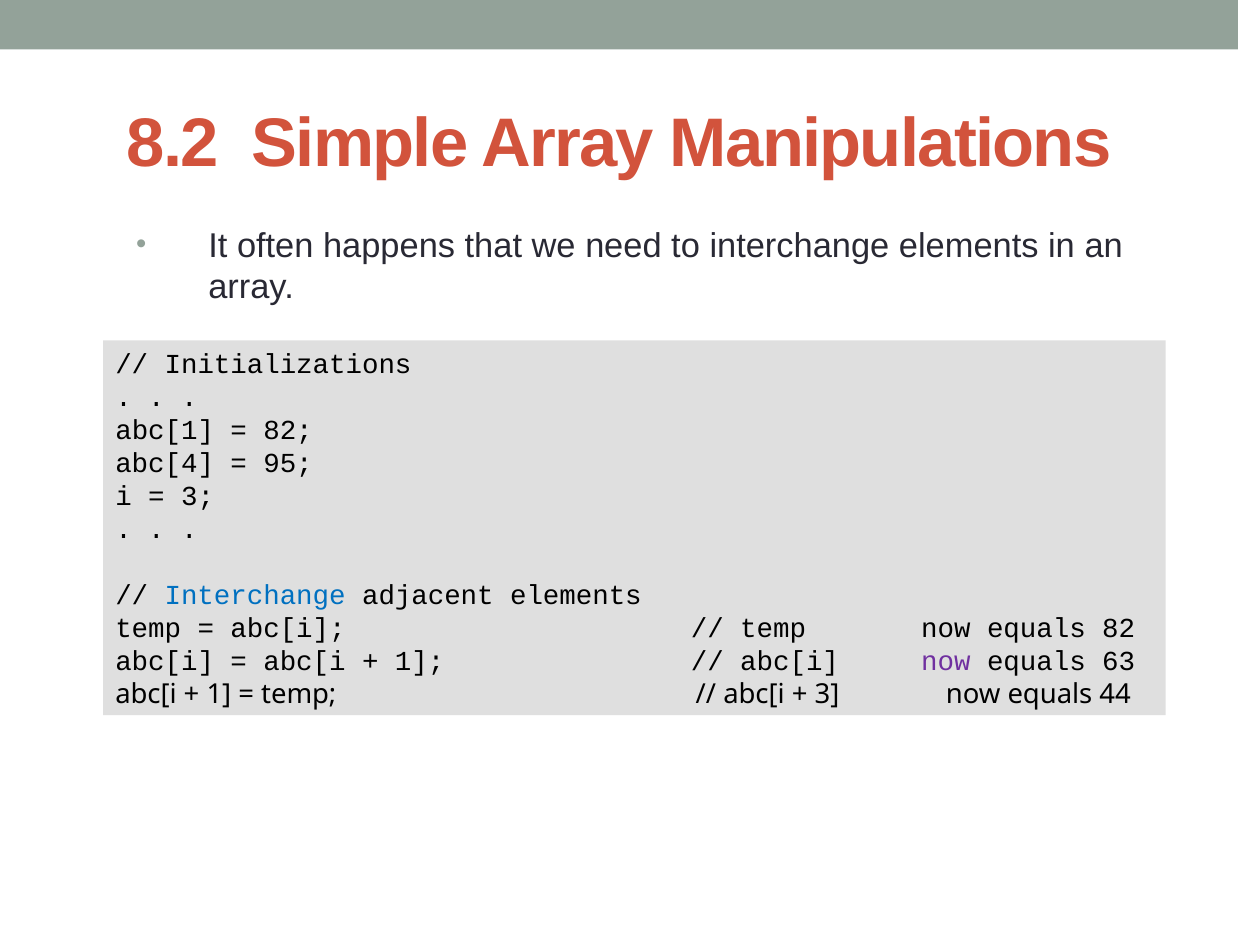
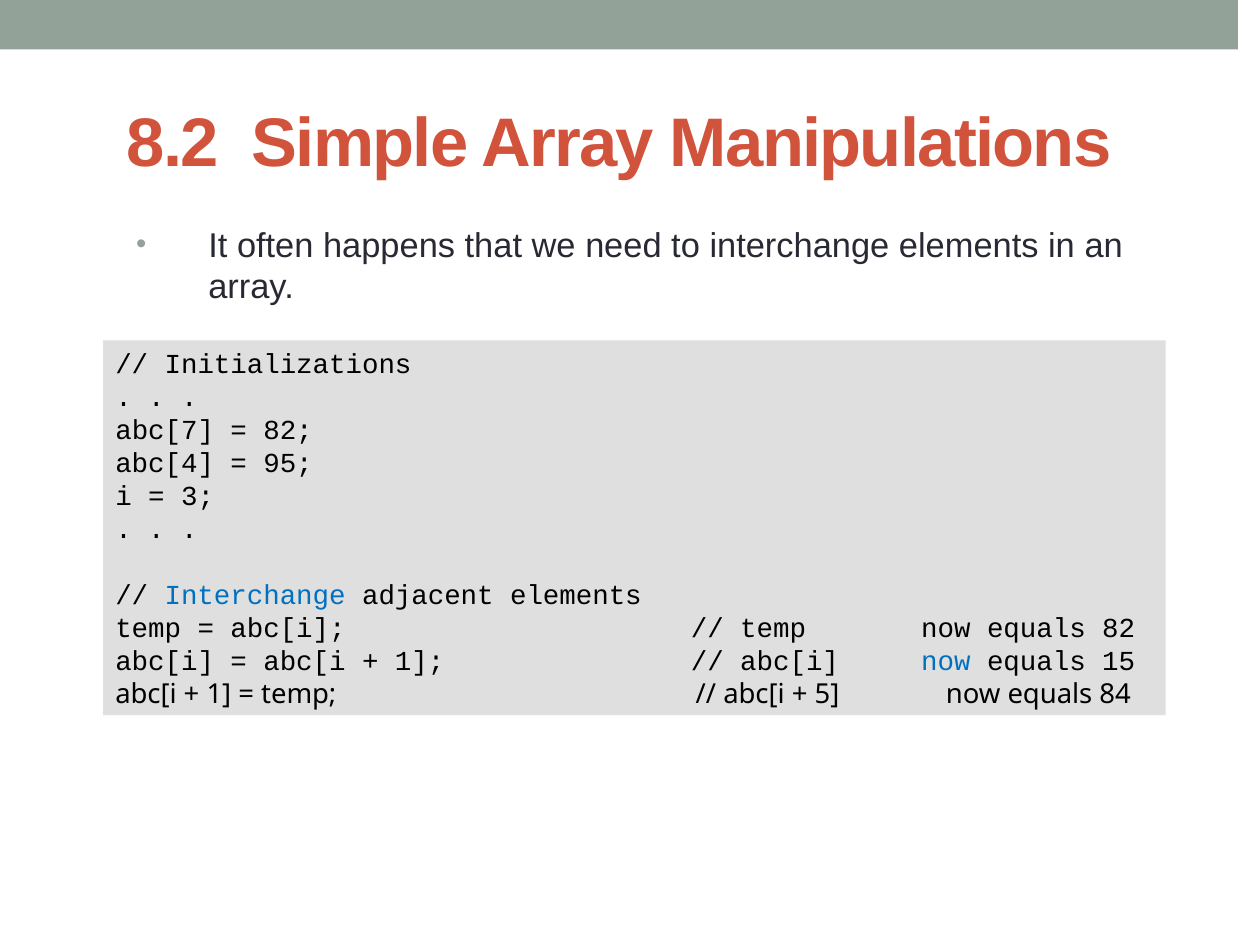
abc[1: abc[1 -> abc[7 (165, 431)
now colour: purple -> blue (946, 662)
63: 63 -> 15 (1119, 662)
3: 3 -> 5 (827, 695)
44: 44 -> 84 (1115, 695)
